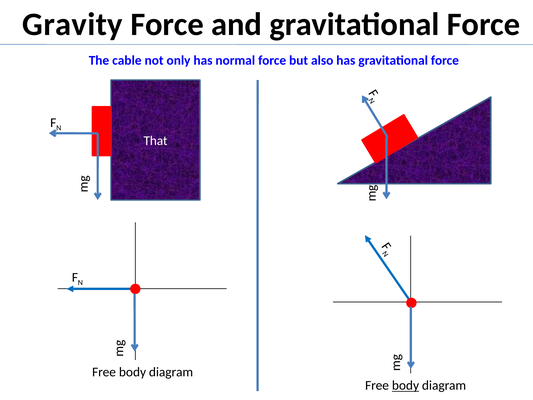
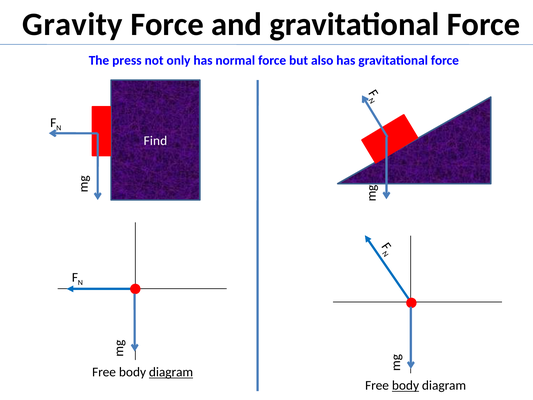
cable: cable -> press (127, 60)
That: That -> Find (155, 141)
diagram underline: none -> present (171, 372)
